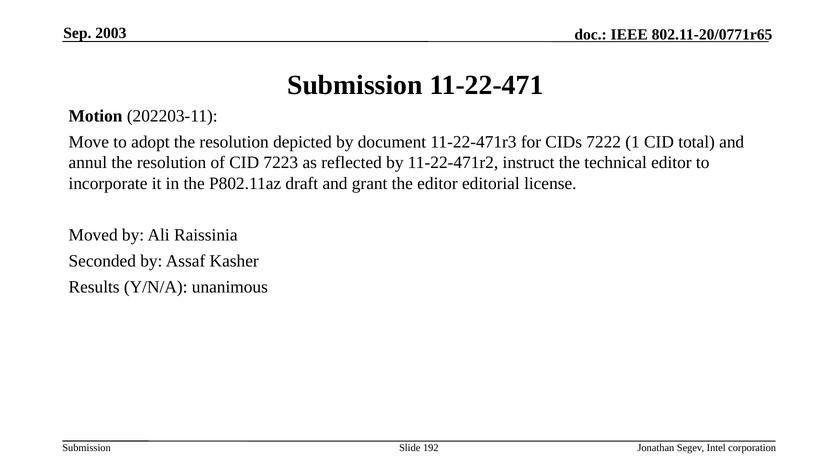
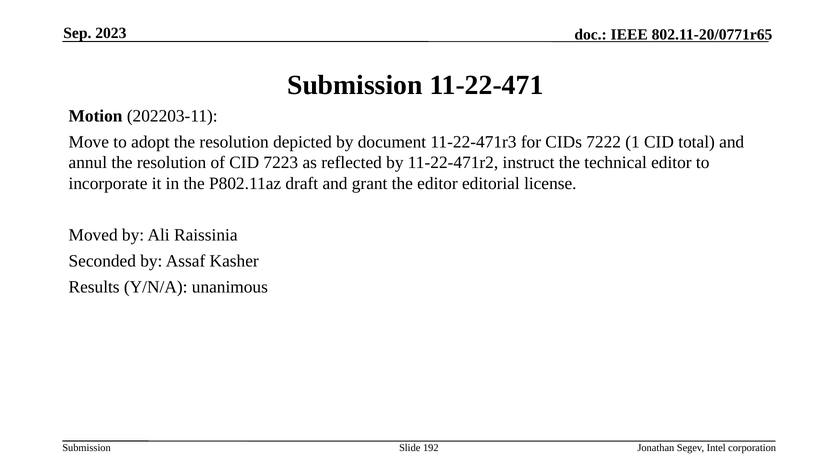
2003: 2003 -> 2023 (111, 33)
